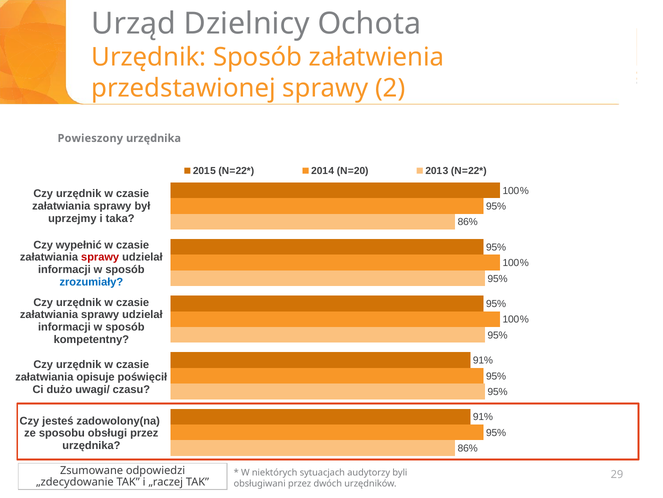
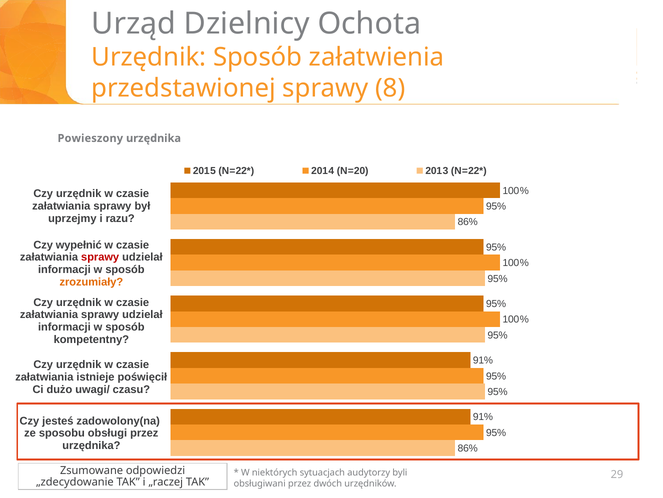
2: 2 -> 8 (390, 88)
taka: taka -> razu (120, 218)
zrozumiały colour: blue -> orange (91, 282)
opisuje: opisuje -> istnieje (95, 377)
